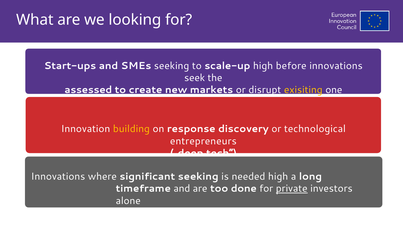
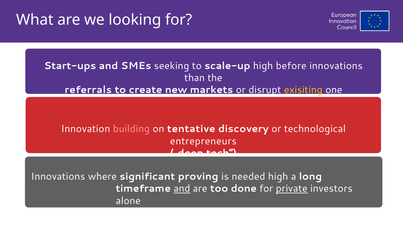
seek: seek -> than (195, 78)
assessed: assessed -> referrals (88, 90)
building colour: yellow -> pink (131, 129)
response: response -> tentative (191, 129)
significant seeking: seeking -> proving (198, 176)
and underline: none -> present (182, 188)
